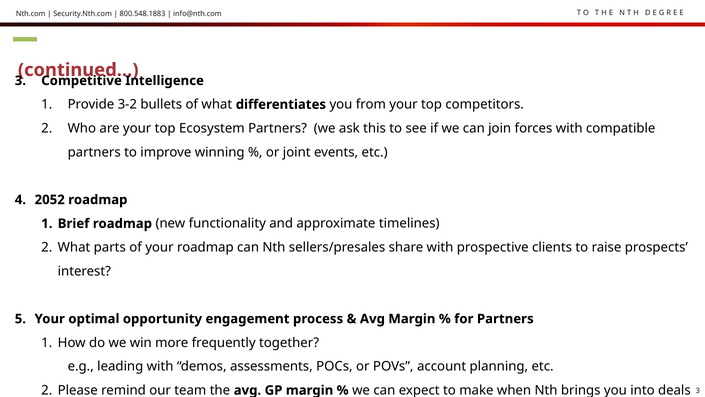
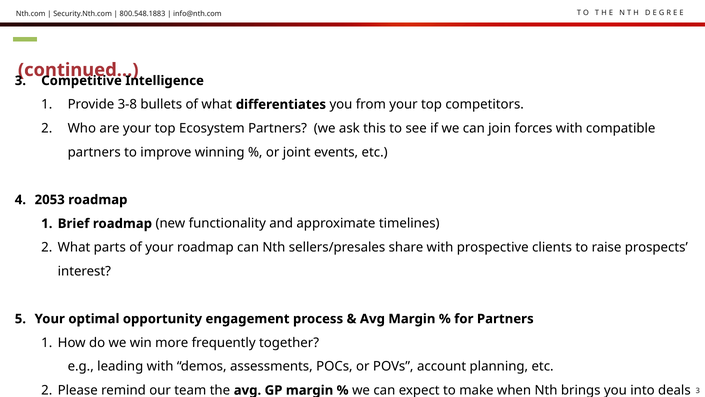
3-2: 3-2 -> 3-8 (127, 104)
2052: 2052 -> 2053 (50, 200)
